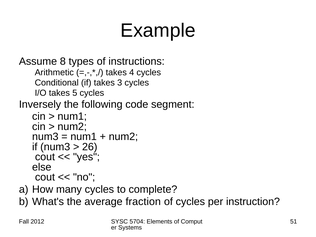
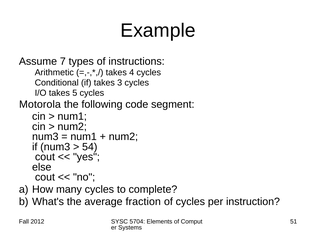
8: 8 -> 7 (63, 61)
Inversely: Inversely -> Motorola (40, 104)
26: 26 -> 54 (90, 147)
